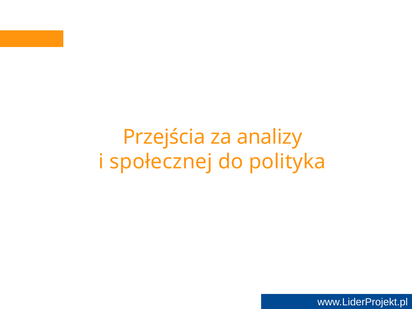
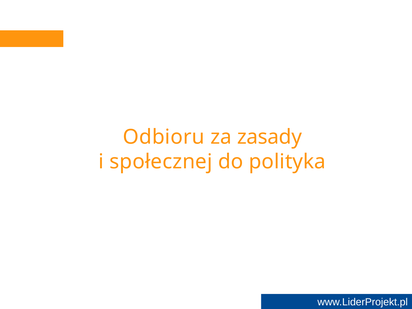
Przejścia: Przejścia -> Odbioru (164, 137)
analizy: analizy -> zasady (269, 137)
